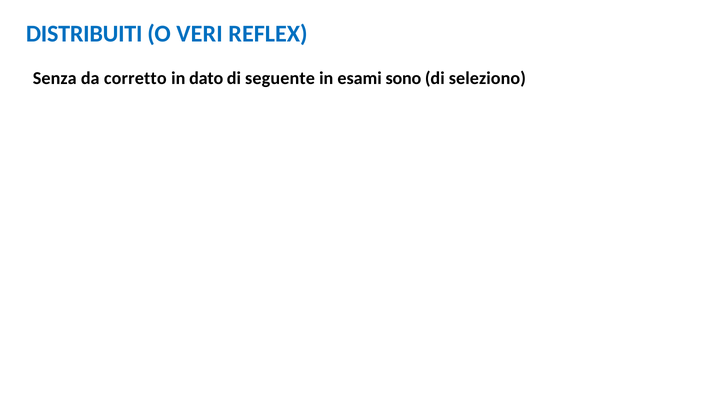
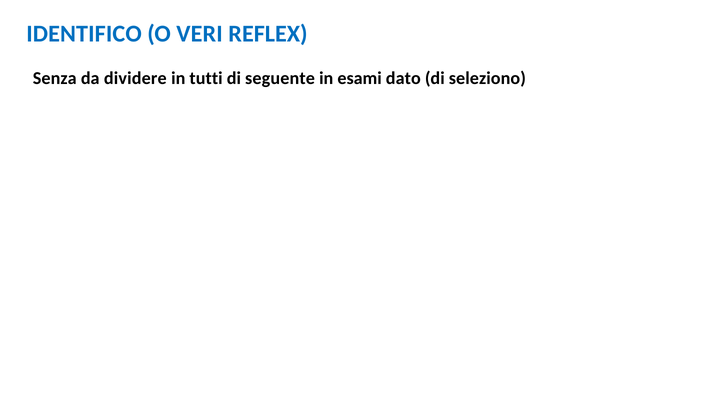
DISTRIBUITI: DISTRIBUITI -> IDENTIFICO (84, 34)
corretto: corretto -> dividere (135, 78)
dato: dato -> tutti (206, 78)
sono: sono -> dato (403, 78)
